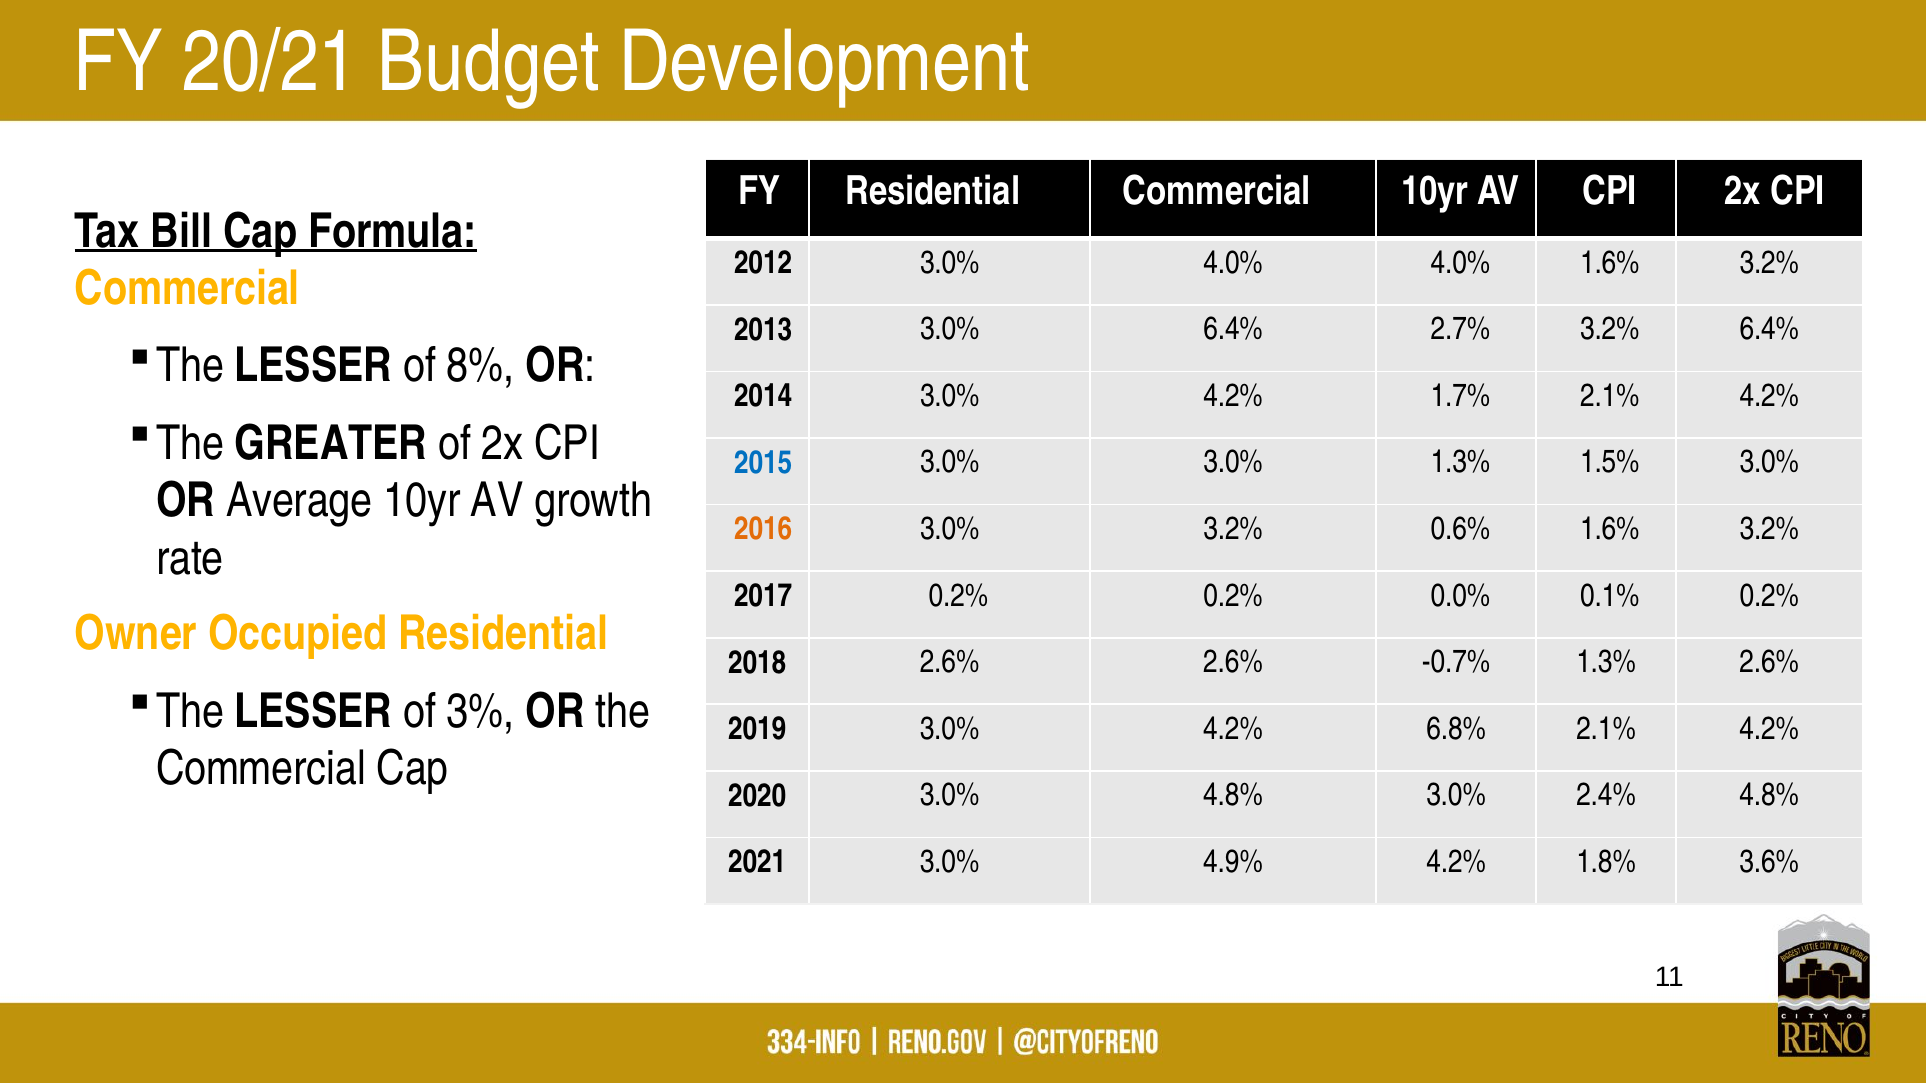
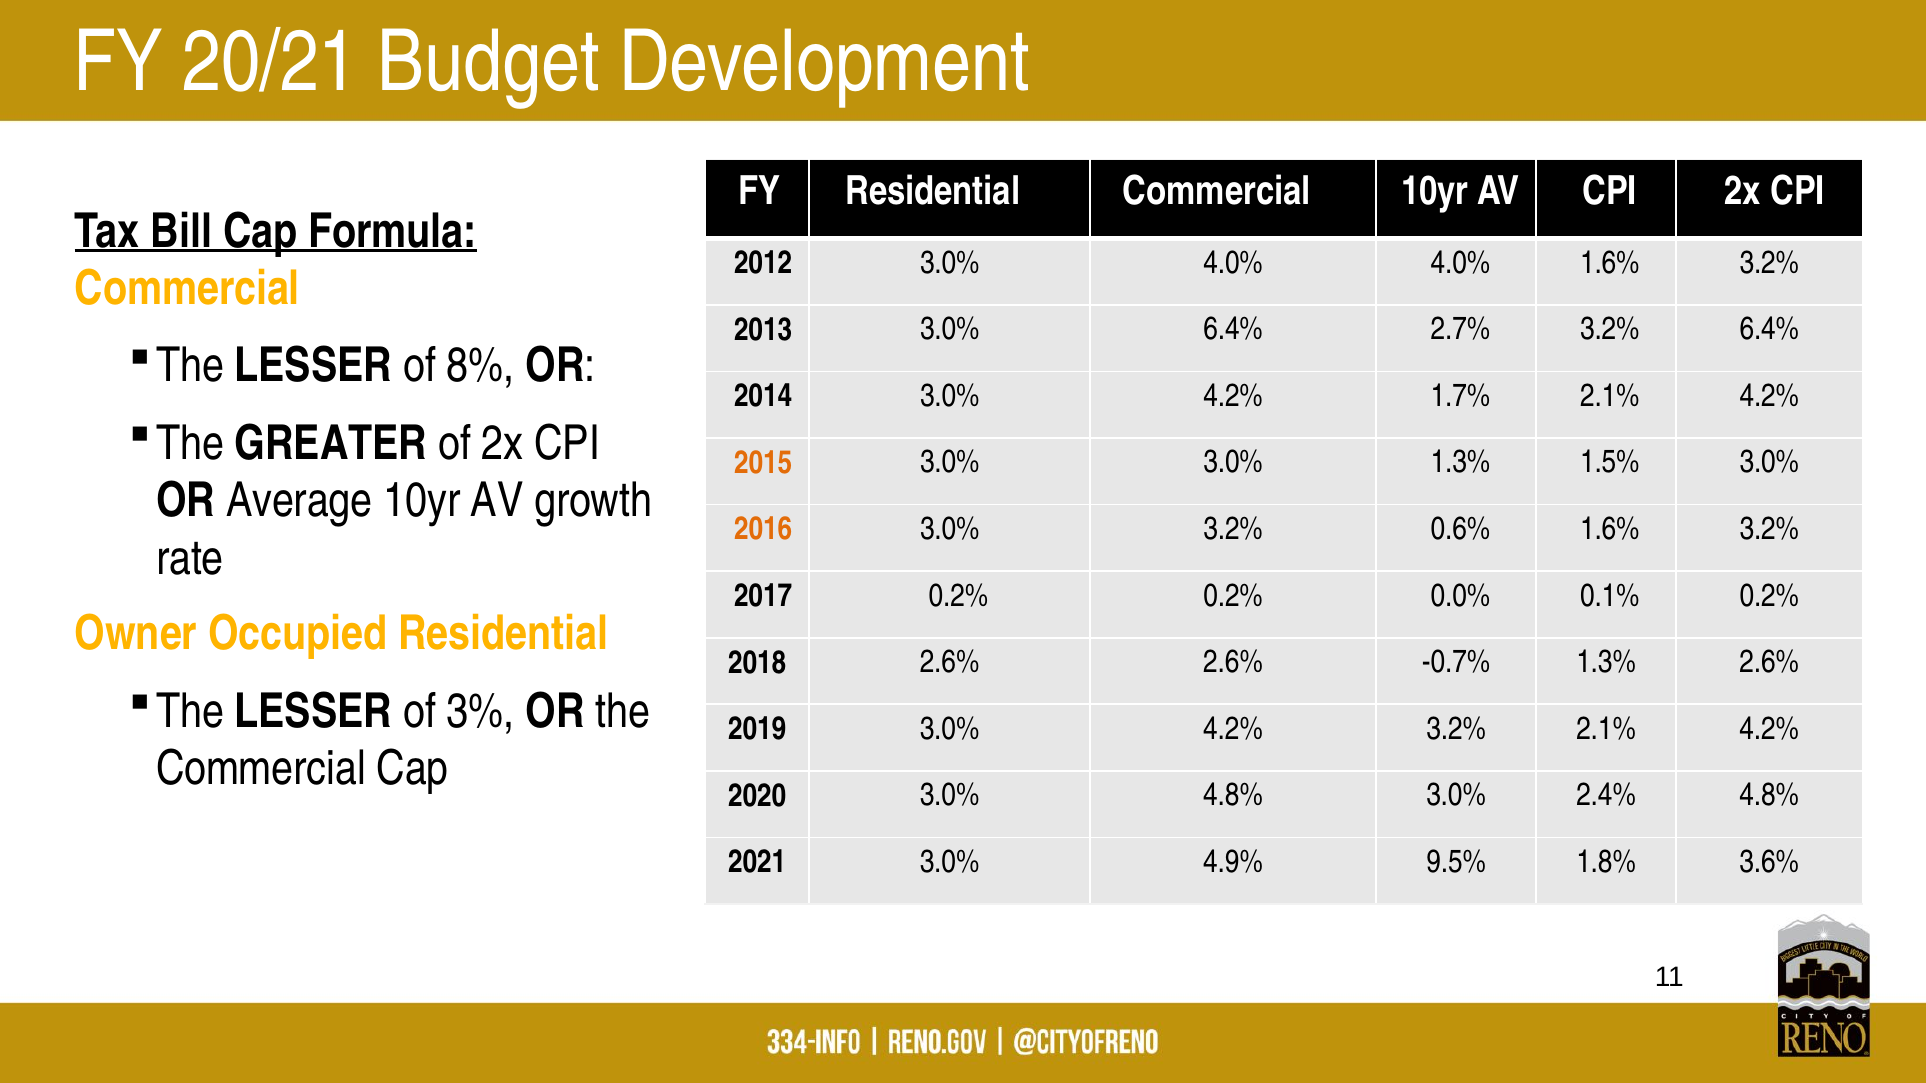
2015 colour: blue -> orange (763, 463)
4.2% 6.8%: 6.8% -> 3.2% (1456, 729)
4.9% 4.2%: 4.2% -> 9.5% (1456, 862)
